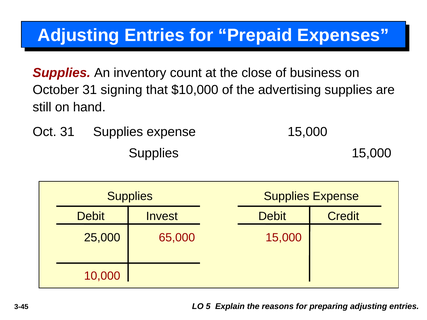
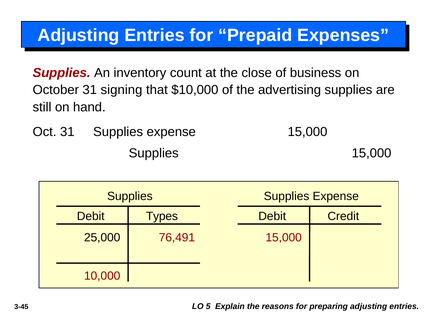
Invest: Invest -> Types (162, 216)
65,000: 65,000 -> 76,491 (177, 238)
